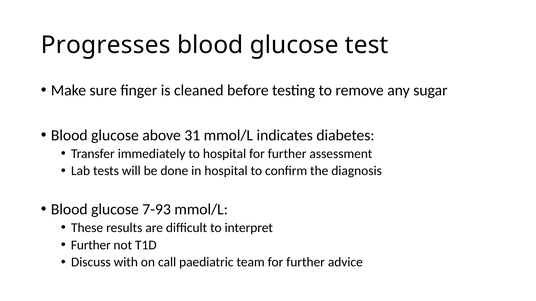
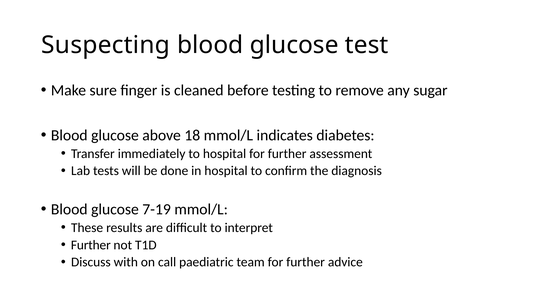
Progresses: Progresses -> Suspecting (106, 45)
31: 31 -> 18 (192, 135)
7-93: 7-93 -> 7-19 (157, 210)
